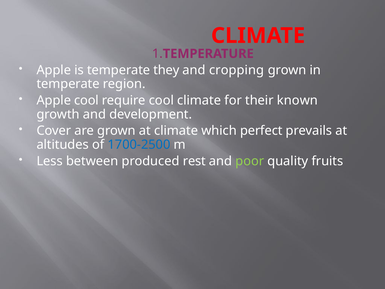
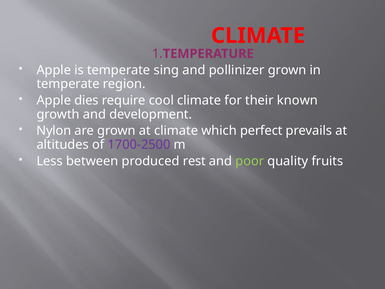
they: they -> sing (166, 70)
cropping: cropping -> pollinizer (237, 70)
Apple cool: cool -> dies (86, 100)
Cover: Cover -> Nylon (54, 131)
1700-2500 colour: blue -> purple (139, 144)
